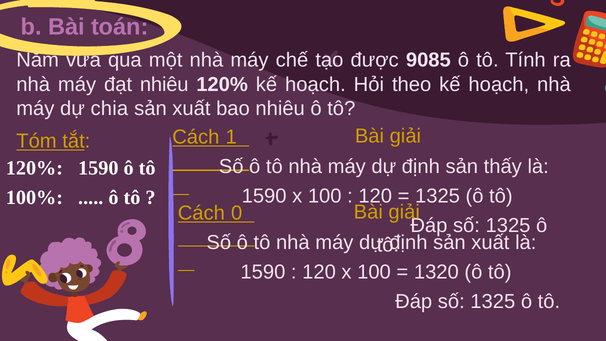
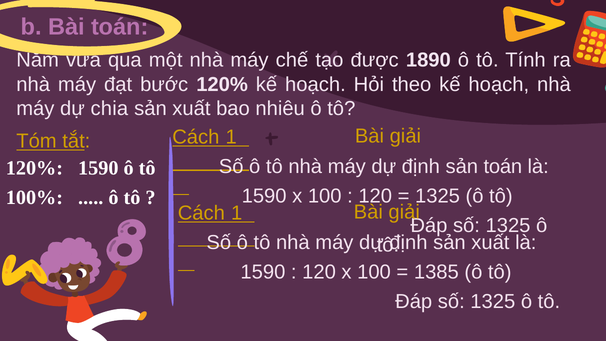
9085: 9085 -> 1890 (428, 60)
đạt nhiêu: nhiêu -> bước (164, 84)
sản thấy: thấy -> toán (503, 166)
0: 0 -> 1 (237, 213)
1320: 1320 -> 1385 (436, 272)
